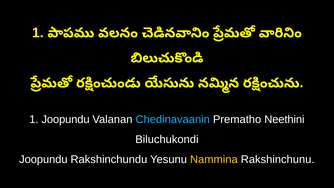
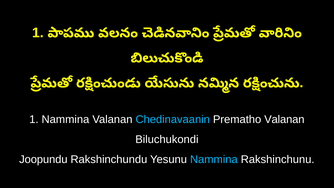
1 Joopundu: Joopundu -> Nammina (65, 119)
Prematho Neethini: Neethini -> Valanan (284, 119)
Nammina colour: yellow -> light blue (214, 159)
